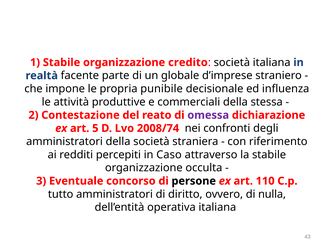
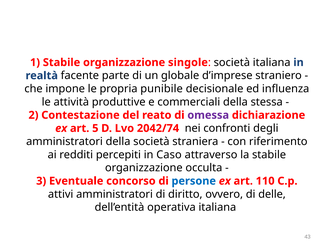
credito: credito -> singole (188, 62)
2008/74: 2008/74 -> 2042/74 (158, 128)
persone colour: black -> blue (194, 181)
tutto: tutto -> attivi (61, 194)
nulla: nulla -> delle (272, 194)
